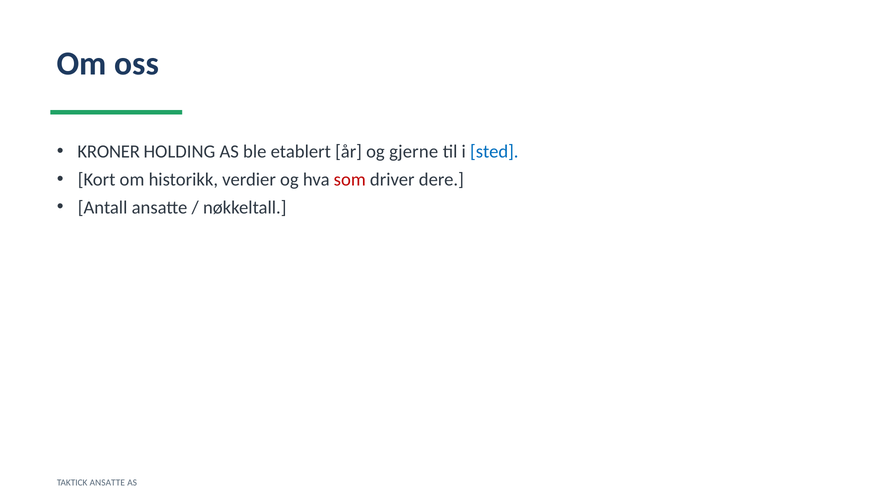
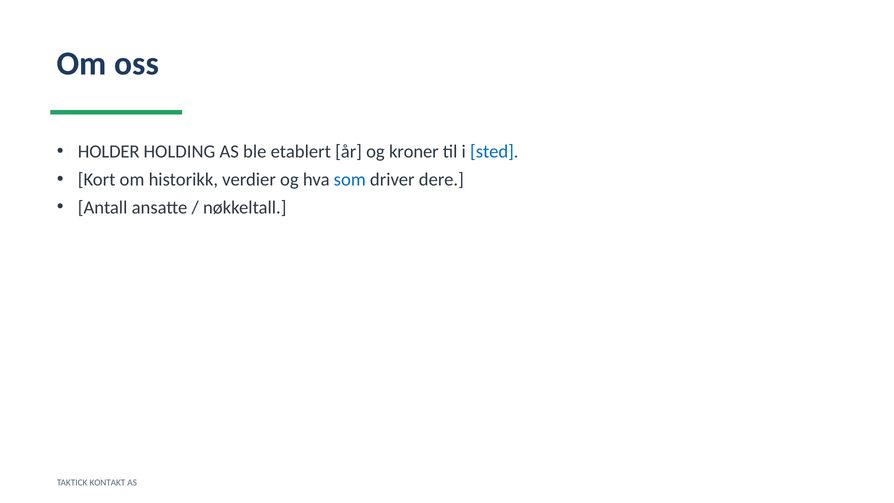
KRONER: KRONER -> HOLDER (109, 151)
gjerne: gjerne -> kroner (414, 151)
som colour: red -> blue (350, 179)
TAKTICK ANSATTE: ANSATTE -> KONTAKT (107, 483)
